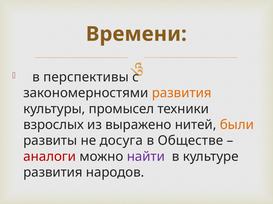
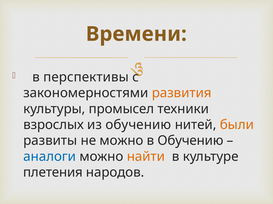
из выражено: выражено -> обучению (138, 125)
не досуга: досуга -> можно (121, 141)
в Обществе: Обществе -> Обучению (190, 141)
аналоги colour: red -> blue (50, 157)
найти colour: purple -> orange (146, 157)
развития: развития -> плетения (53, 173)
